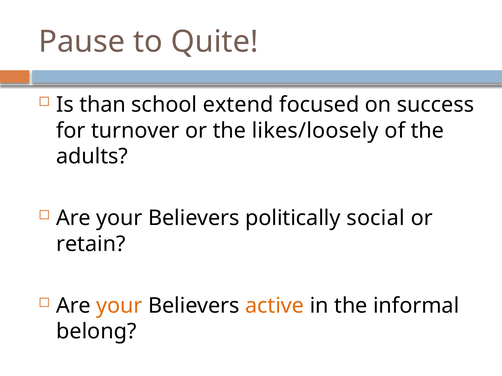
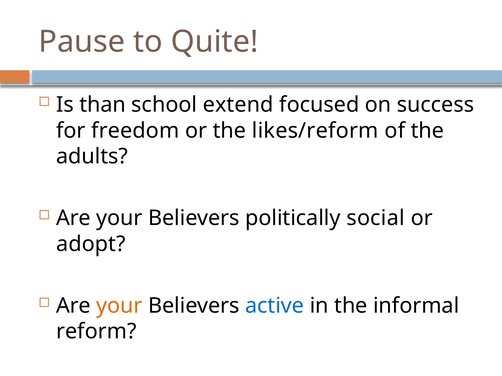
turnover: turnover -> freedom (135, 131)
likes/loosely: likes/loosely -> likes/reform (315, 131)
retain: retain -> adopt (91, 244)
active colour: orange -> blue (275, 306)
belong: belong -> reform (96, 332)
